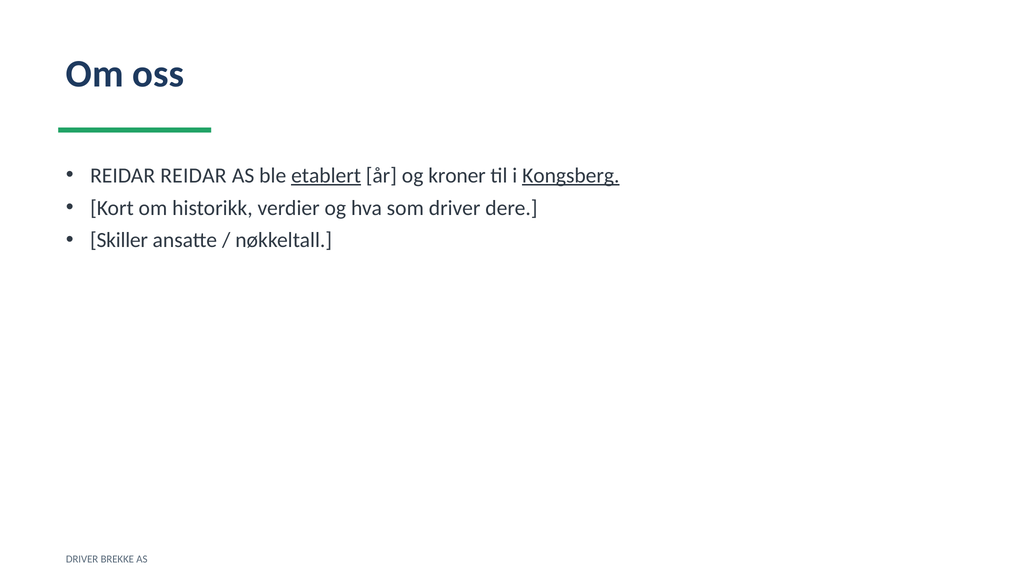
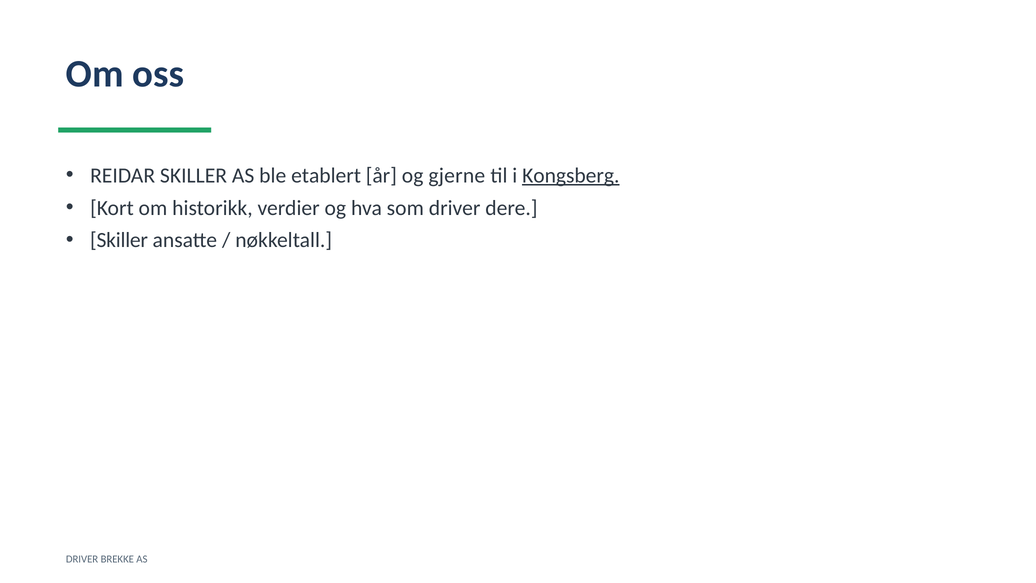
REIDAR REIDAR: REIDAR -> SKILLER (194, 175)
etablert underline: present -> none (326, 175)
kroner: kroner -> gjerne (457, 175)
